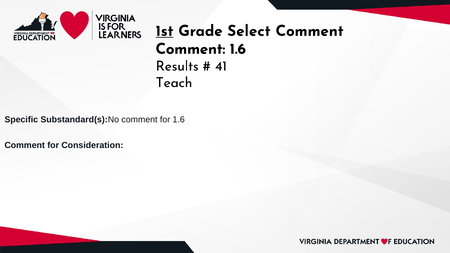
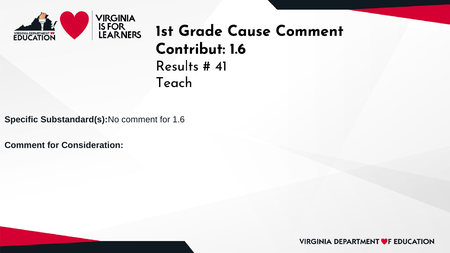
1st underline: present -> none (165, 31)
Select: Select -> Cause (249, 31)
Comment: Comment -> Contribut (190, 49)
